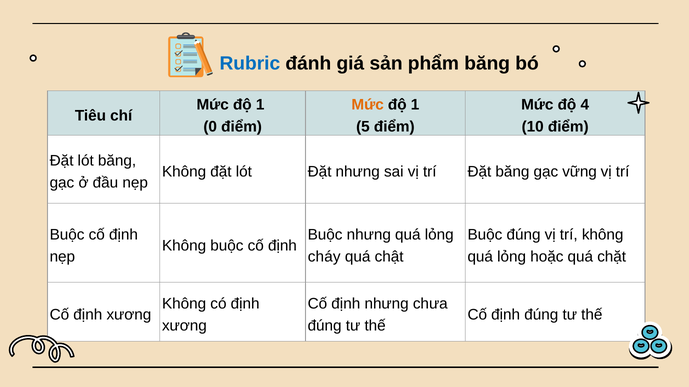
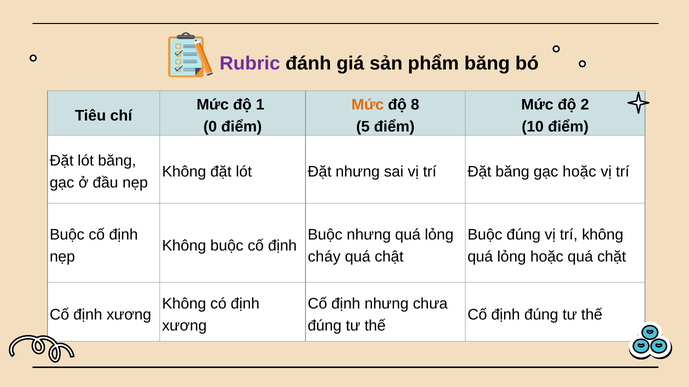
Rubric colour: blue -> purple (250, 63)
1: 1 -> 8 (415, 105)
4: 4 -> 2 (585, 105)
gạc vững: vững -> hoặc (579, 172)
